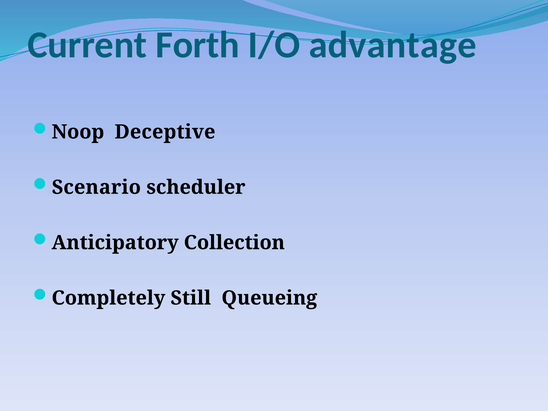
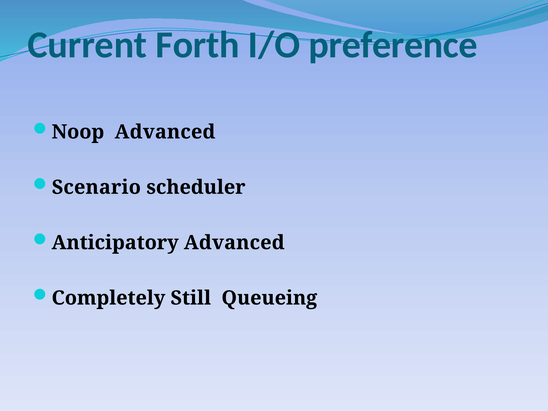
advantage: advantage -> preference (393, 45)
Noop Deceptive: Deceptive -> Advanced (165, 132)
Anticipatory Collection: Collection -> Advanced (234, 243)
